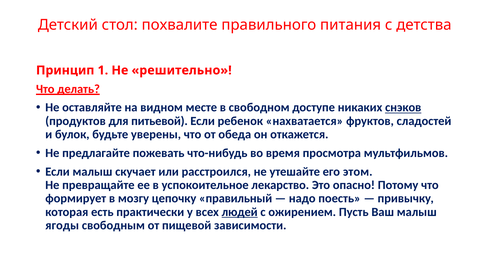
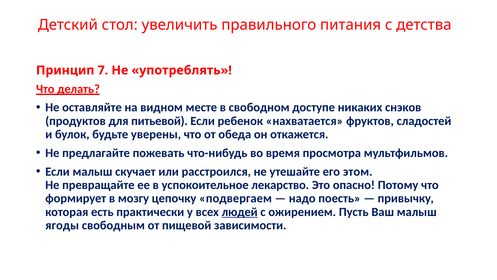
похвалите: похвалите -> увеличить (180, 25)
1: 1 -> 7 (103, 70)
решительно: решительно -> употреблять (182, 70)
снэков underline: present -> none (403, 107)
правильный: правильный -> подвергаем (236, 198)
